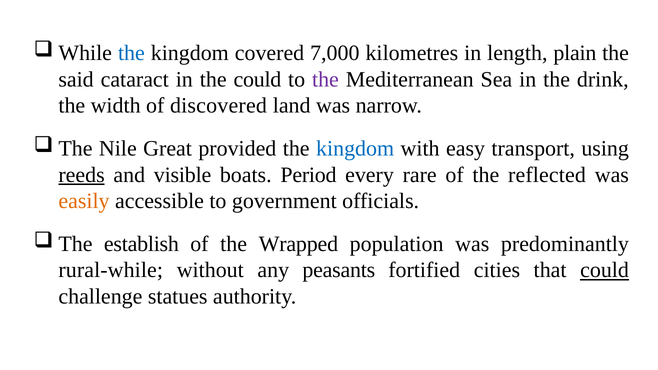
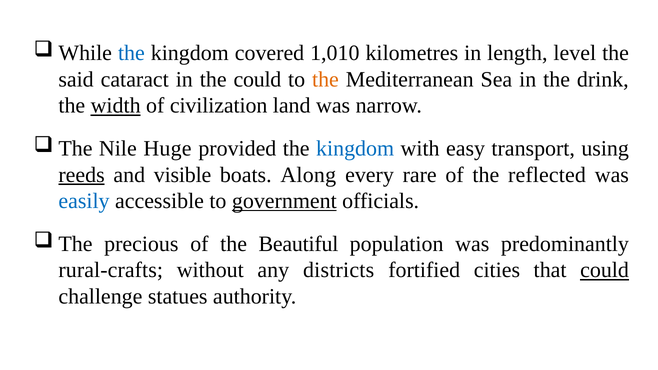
7,000: 7,000 -> 1,010 (335, 53)
plain: plain -> level (575, 53)
the colour: purple -> orange (325, 79)
width underline: none -> present (116, 106)
discovered: discovered -> civilization (219, 106)
Great: Great -> Huge (167, 149)
Period: Period -> Along (308, 175)
easily colour: orange -> blue (84, 201)
government underline: none -> present (284, 201)
establish: establish -> precious (141, 244)
Wrapped: Wrapped -> Beautiful (298, 244)
rural-while: rural-while -> rural-crafts (111, 270)
peasants: peasants -> districts (339, 270)
